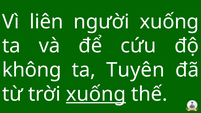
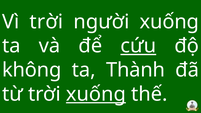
Vì liên: liên -> trời (46, 22)
cứu underline: none -> present (138, 46)
Tuyên: Tuyên -> Thành (136, 70)
